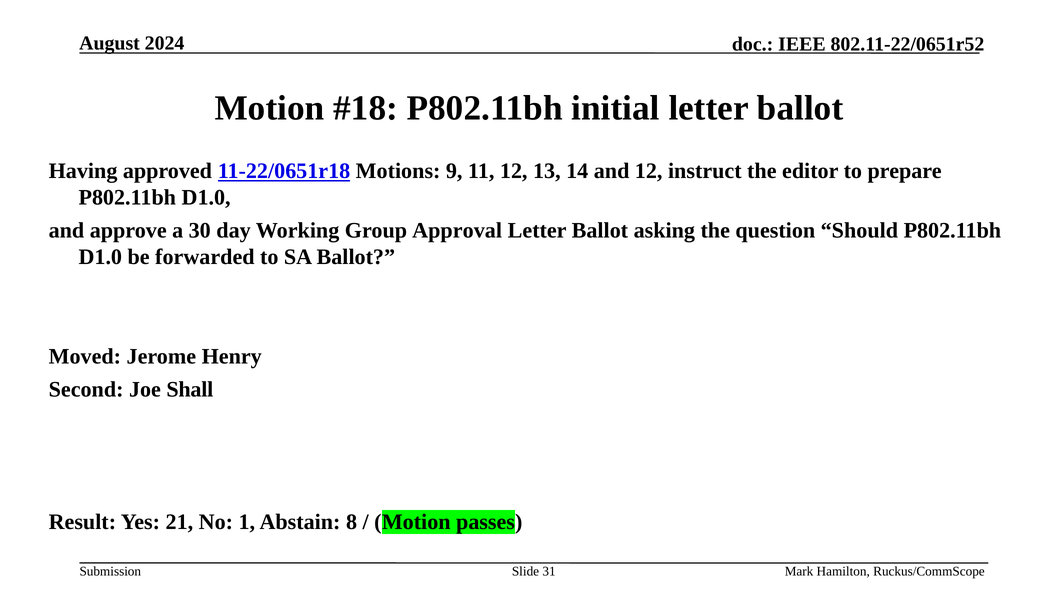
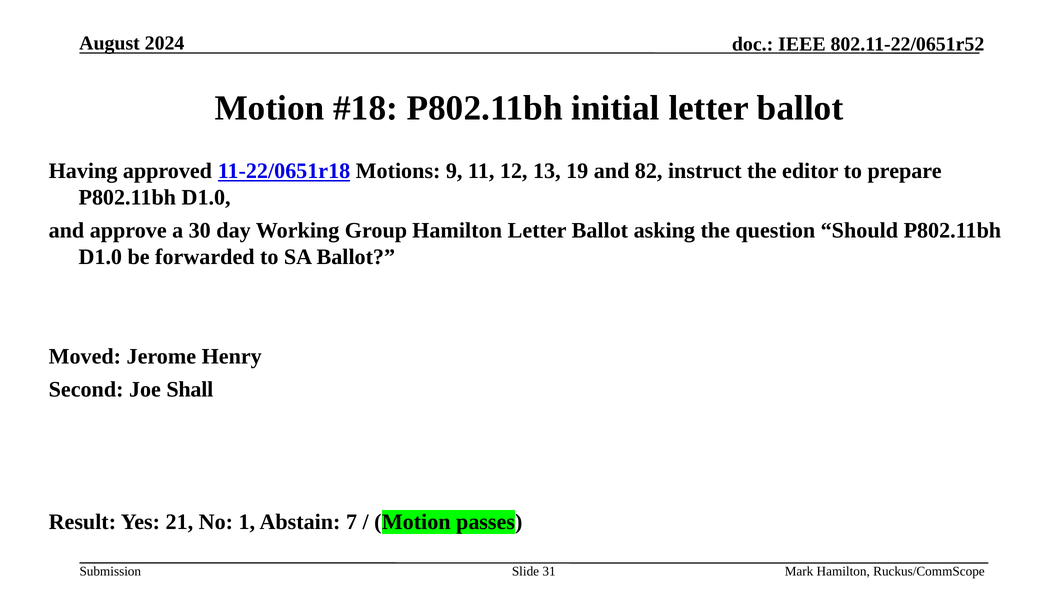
14: 14 -> 19 (577, 171)
and 12: 12 -> 82 (649, 171)
Group Approval: Approval -> Hamilton (457, 230)
8: 8 -> 7 (352, 522)
